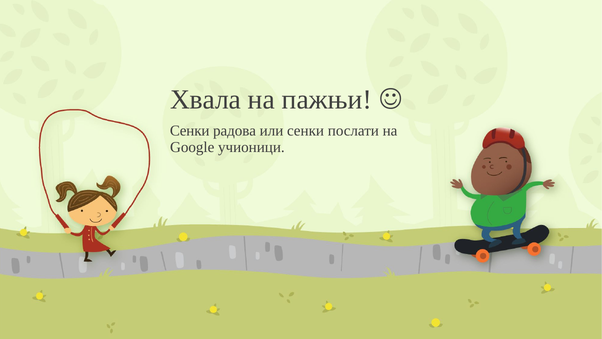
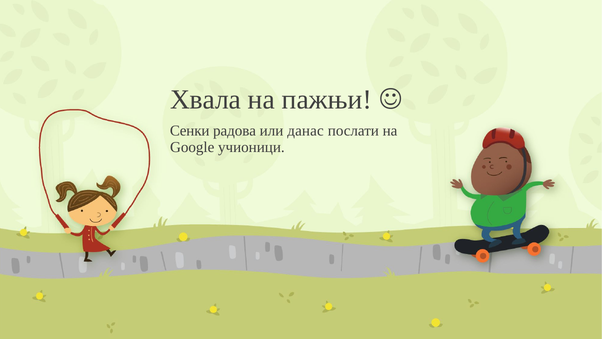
или сенки: сенки -> данас (306, 131)
